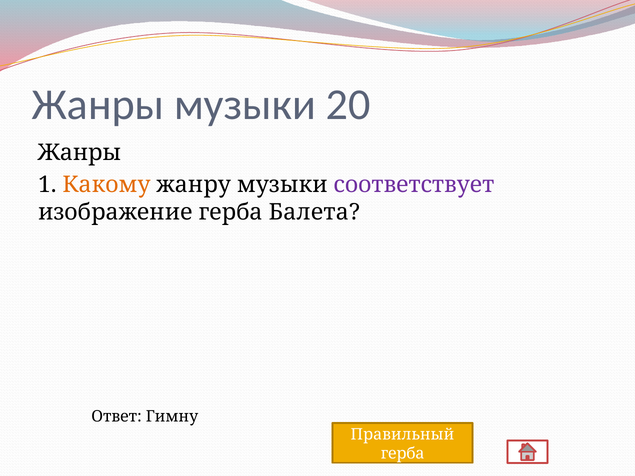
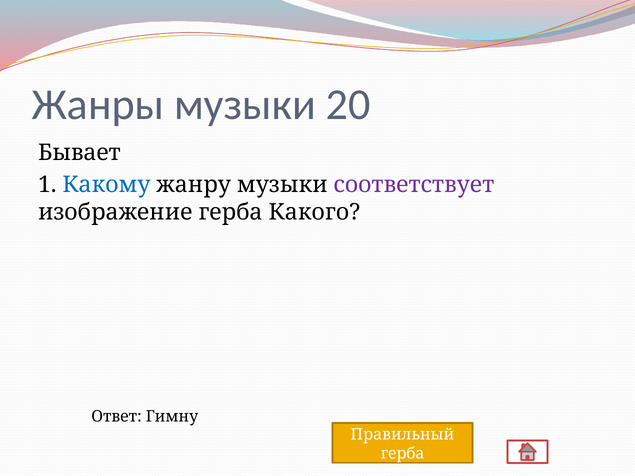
Жанры: Жанры -> Бывает (79, 153)
Какому colour: orange -> blue (106, 185)
Балета: Балета -> Какого (314, 212)
